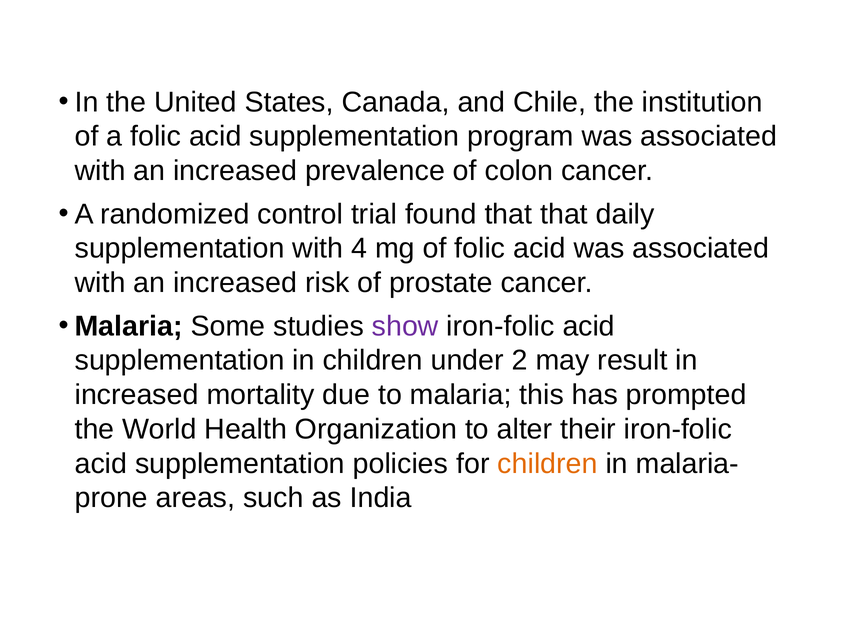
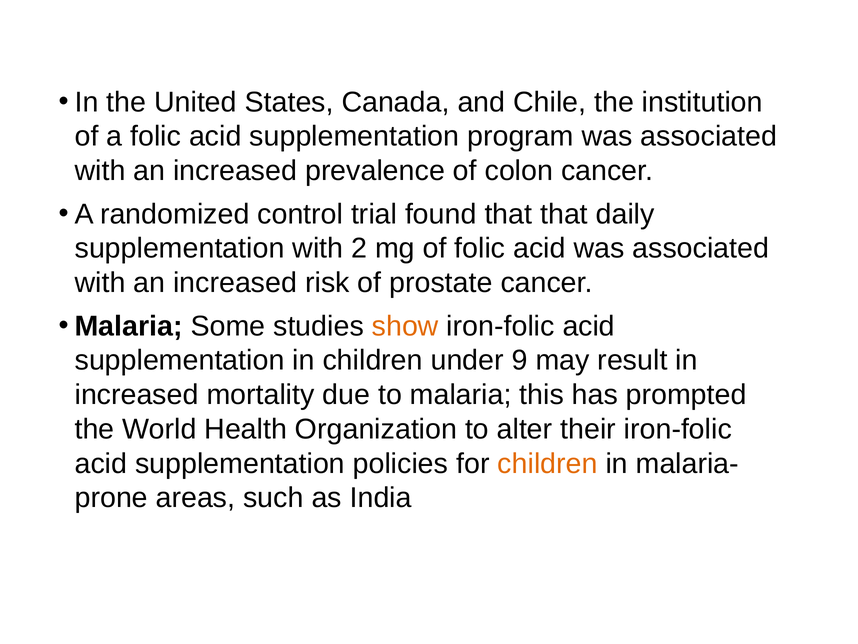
4: 4 -> 2 (359, 248)
show colour: purple -> orange (405, 326)
2: 2 -> 9 (520, 360)
